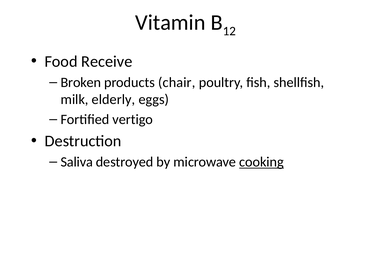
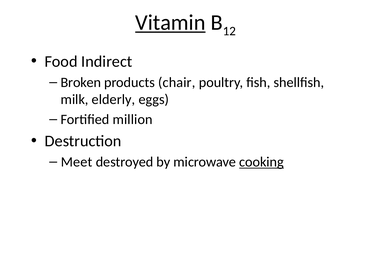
Vitamin underline: none -> present (170, 23)
Receive: Receive -> Indirect (107, 61)
vertigo: vertigo -> million (133, 119)
Saliva: Saliva -> Meet (77, 162)
